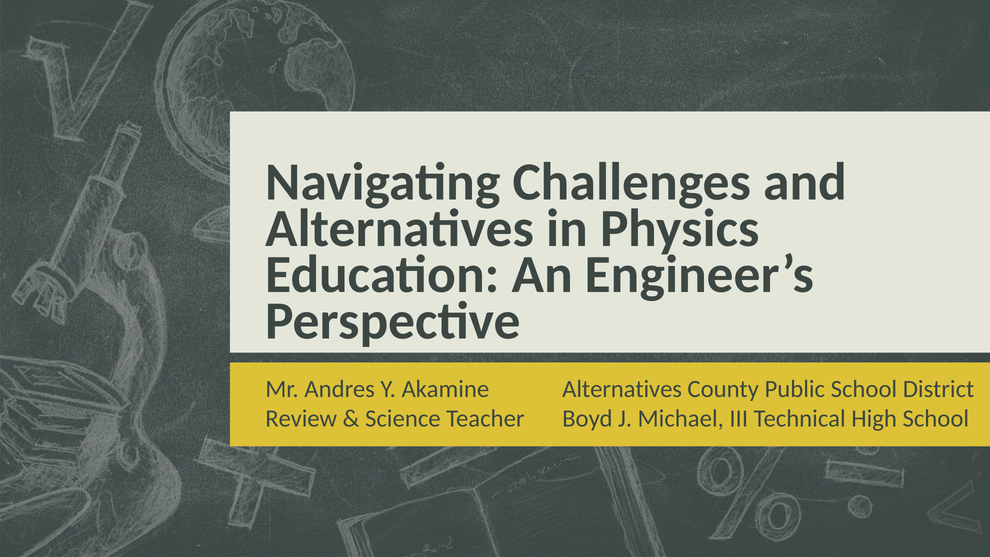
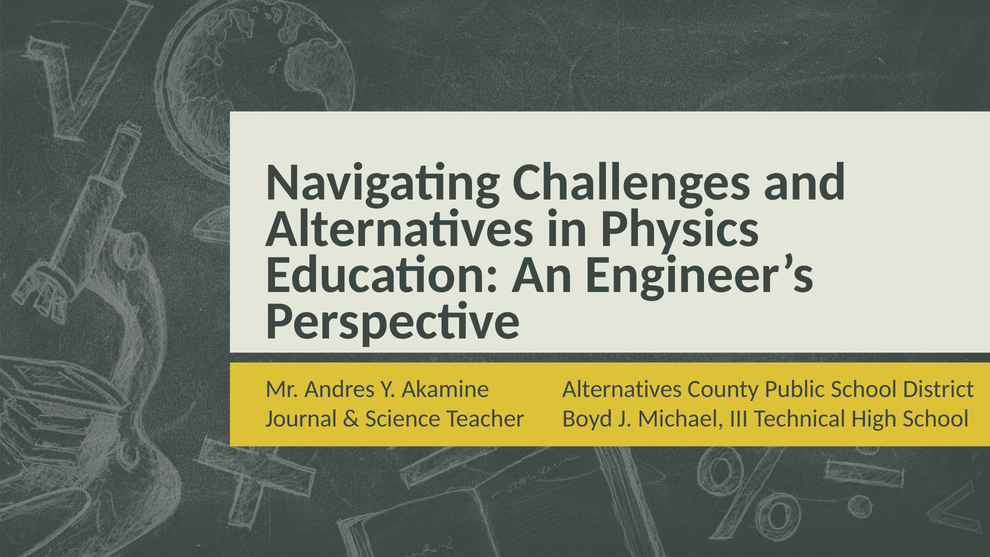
Review: Review -> Journal (301, 419)
